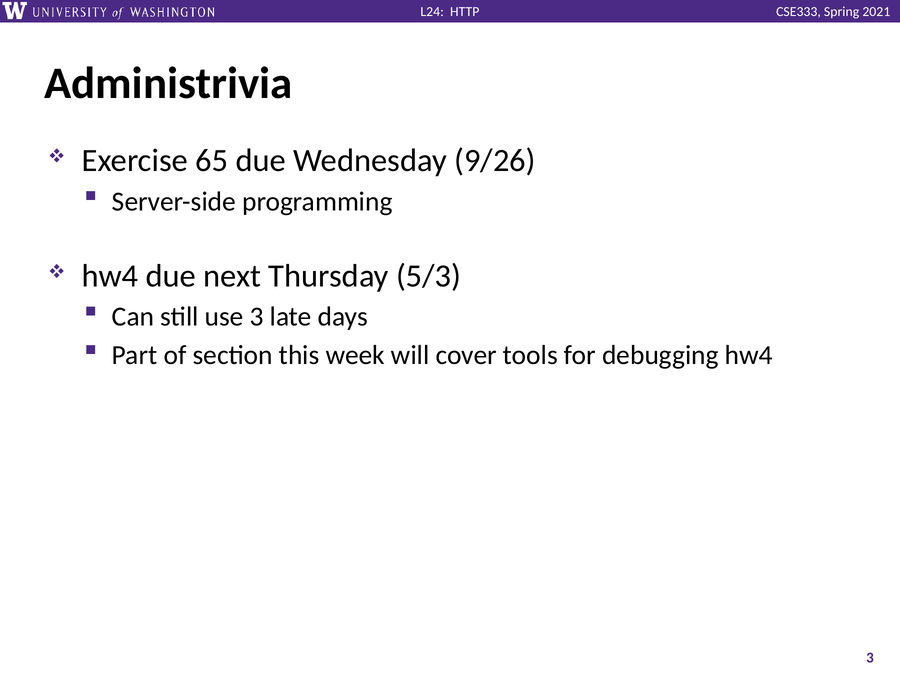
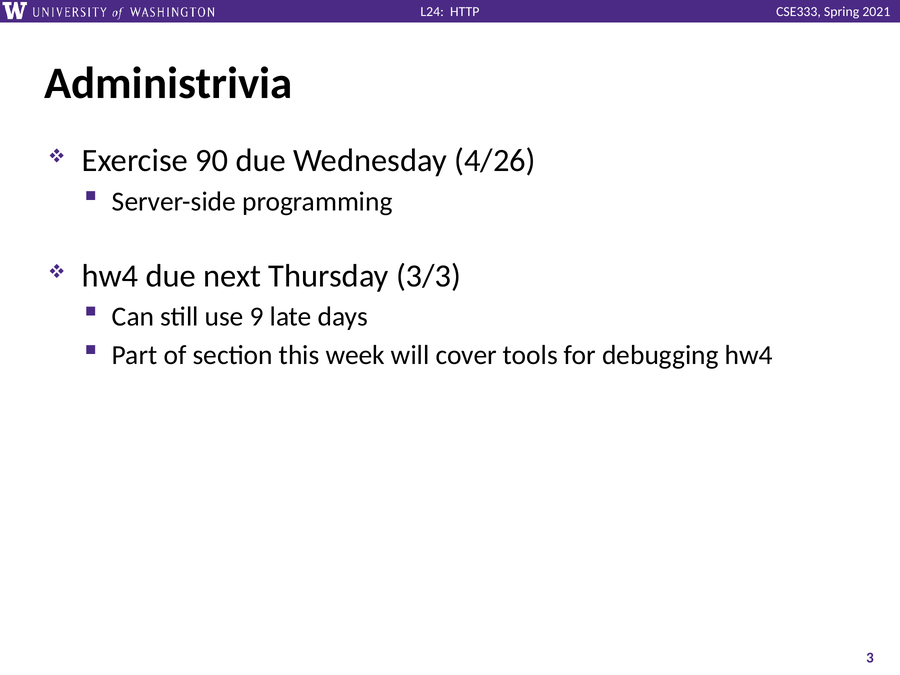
65: 65 -> 90 (212, 160)
9/26: 9/26 -> 4/26 (495, 160)
5/3: 5/3 -> 3/3 (429, 276)
use 3: 3 -> 9 (257, 317)
